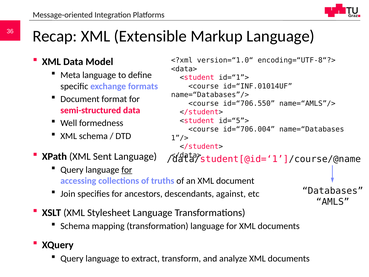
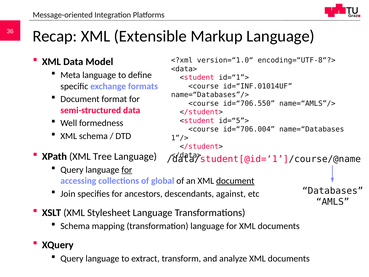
Sent: Sent -> Tree (102, 156)
truths: truths -> global (163, 181)
document underline: none -> present (235, 181)
